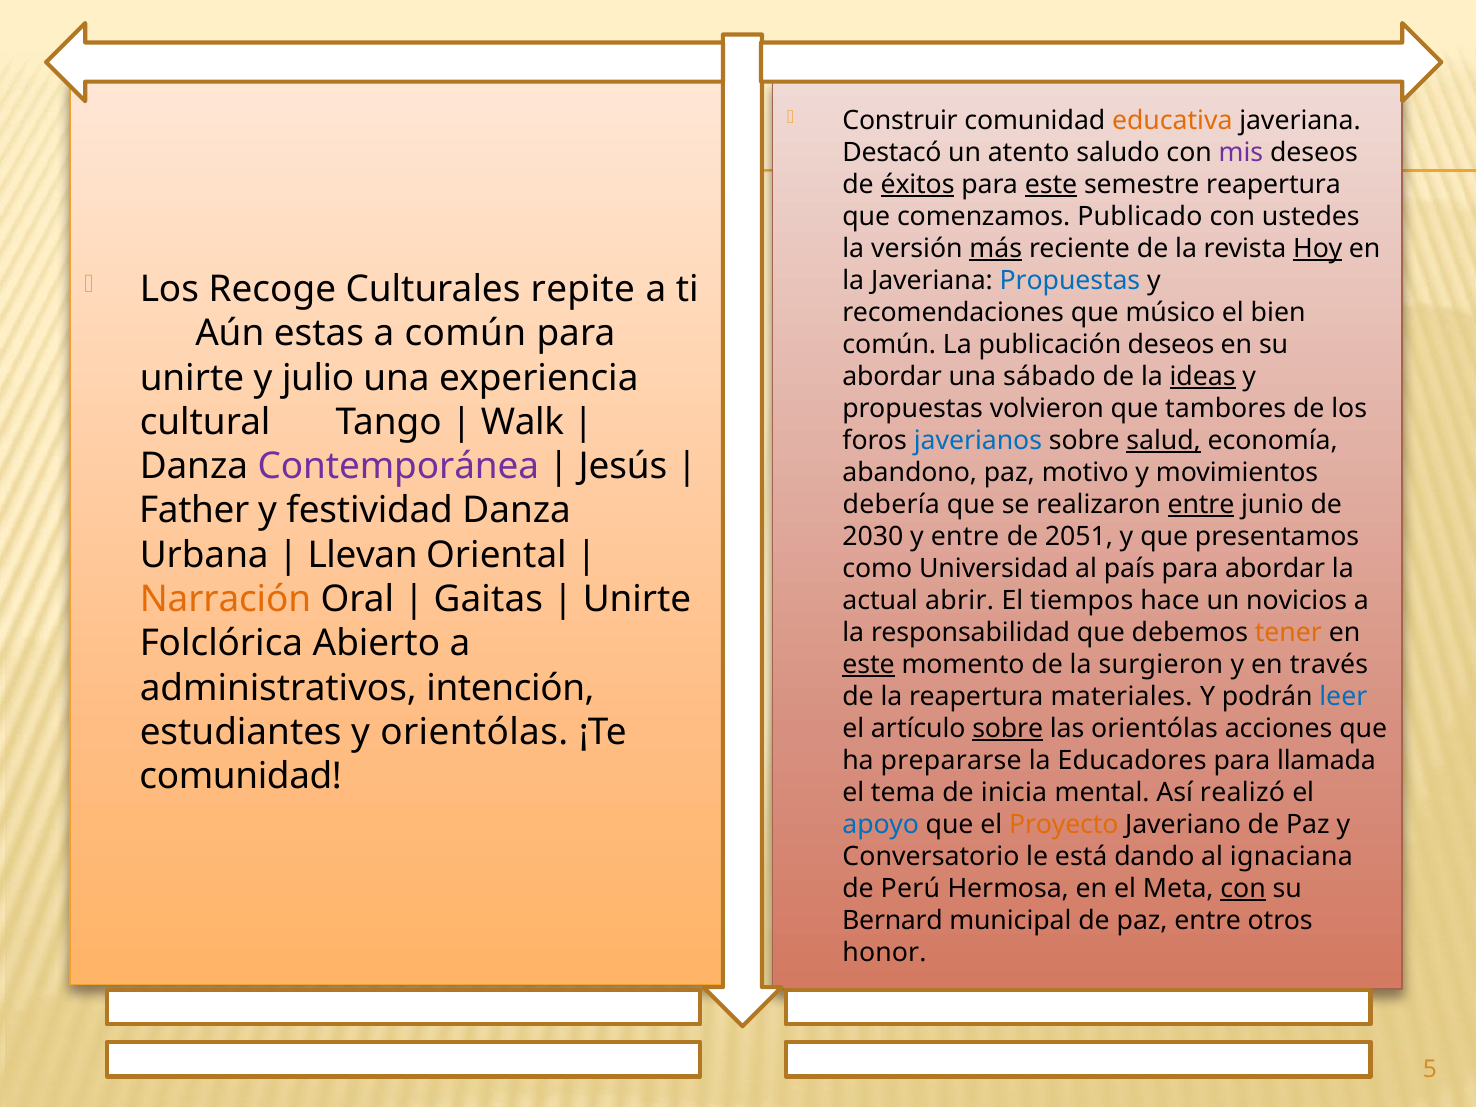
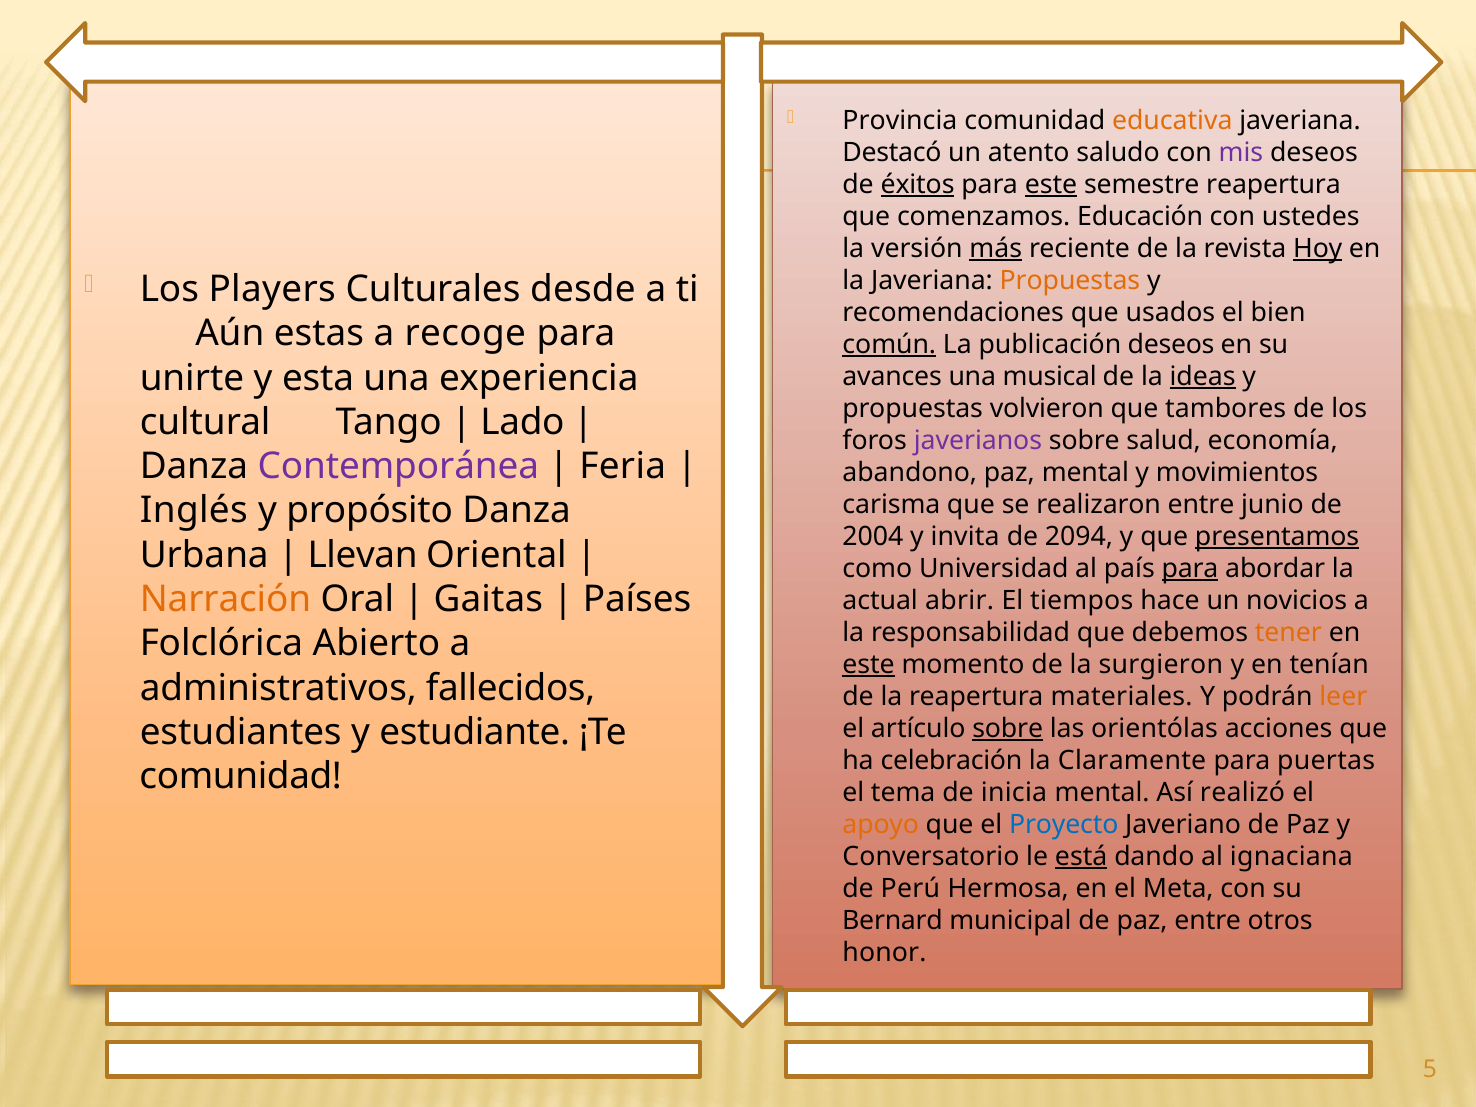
Construir: Construir -> Provincia (900, 120)
Publicado: Publicado -> Educación (1140, 216)
Propuestas colour: blue -> orange (1070, 280)
Recoge: Recoge -> Players (272, 289)
repite: repite -> desde (583, 289)
músico: músico -> usados (1170, 312)
a común: común -> recoge (465, 334)
común underline: none -> present (889, 345)
julio: julio -> esta (318, 378)
abordar: abordar -> avances (892, 377)
sábado: sábado -> musical (1050, 377)
Walk: Walk -> Lado (522, 422)
javerianos colour: blue -> purple (978, 441)
salud underline: present -> none (1164, 441)
Jesús: Jesús -> Feria (623, 467)
paz motivo: motivo -> mental (1085, 473)
debería: debería -> carisma (891, 505)
entre underline: present -> none (1201, 505)
Father: Father -> Inglés (194, 511)
festividad: festividad -> propósito (370, 511)
2030: 2030 -> 2004 (873, 537)
y entre: entre -> invita (965, 537)
2051: 2051 -> 2094 (1079, 537)
presentamos underline: none -> present (1277, 537)
para underline: none -> present (1190, 569)
Unirte: Unirte -> Países (637, 599)
través: través -> tenían (1329, 665)
intención: intención -> fallecidos (511, 688)
leer colour: blue -> orange (1343, 697)
y orientólas: orientólas -> estudiante (475, 732)
prepararse: prepararse -> celebración (951, 761)
Educadores: Educadores -> Claramente (1132, 761)
llamada: llamada -> puertas (1326, 761)
apoyo colour: blue -> orange (881, 825)
Proyecto colour: orange -> blue (1064, 825)
está underline: none -> present (1081, 857)
con underline: present -> none (1243, 889)
